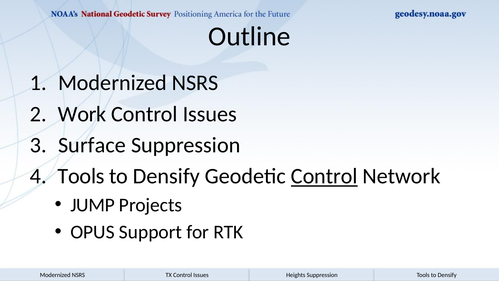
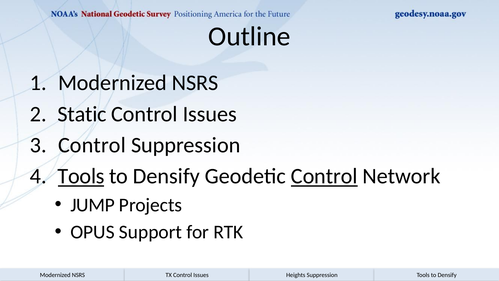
Work: Work -> Static (82, 114)
Surface: Surface -> Control (92, 145)
Tools underline: none -> present (81, 176)
